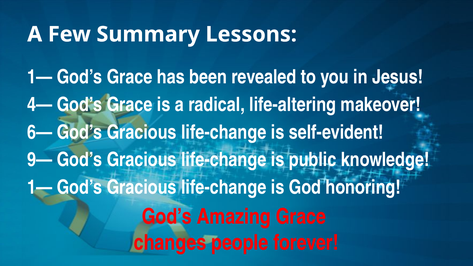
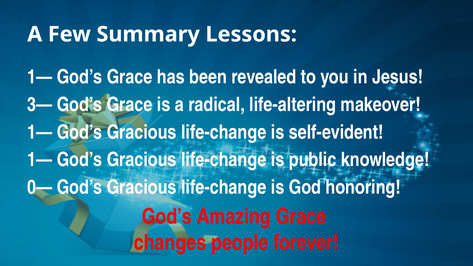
4—: 4— -> 3— (40, 105)
6—: 6— -> 1— (40, 132)
9—: 9— -> 1— (40, 160)
1—: 1— -> 0— (40, 187)
